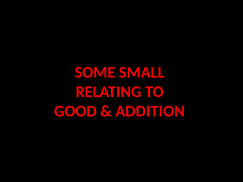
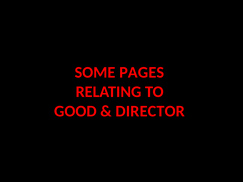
SMALL: SMALL -> PAGES (142, 72)
ADDITION: ADDITION -> DIRECTOR (150, 111)
